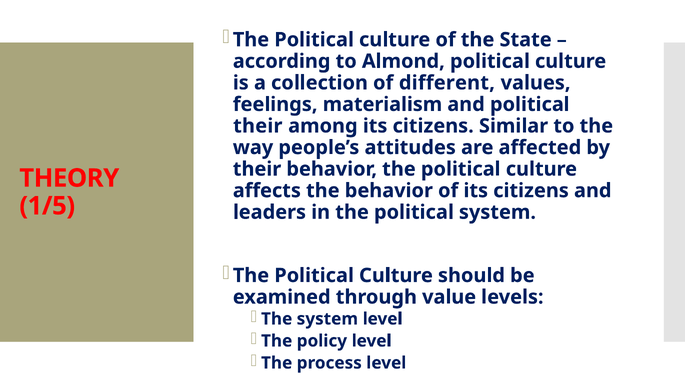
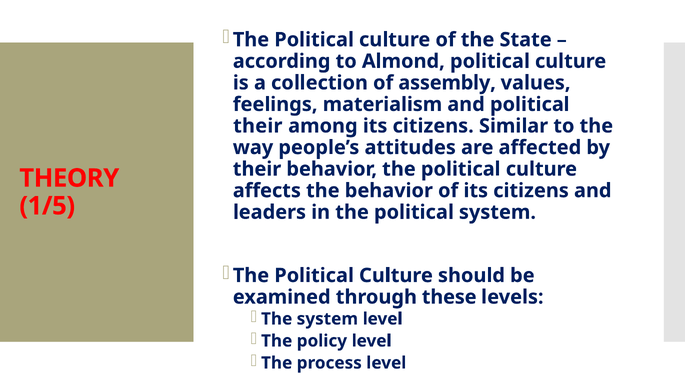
different: different -> assembly (447, 83)
value: value -> these (449, 297)
